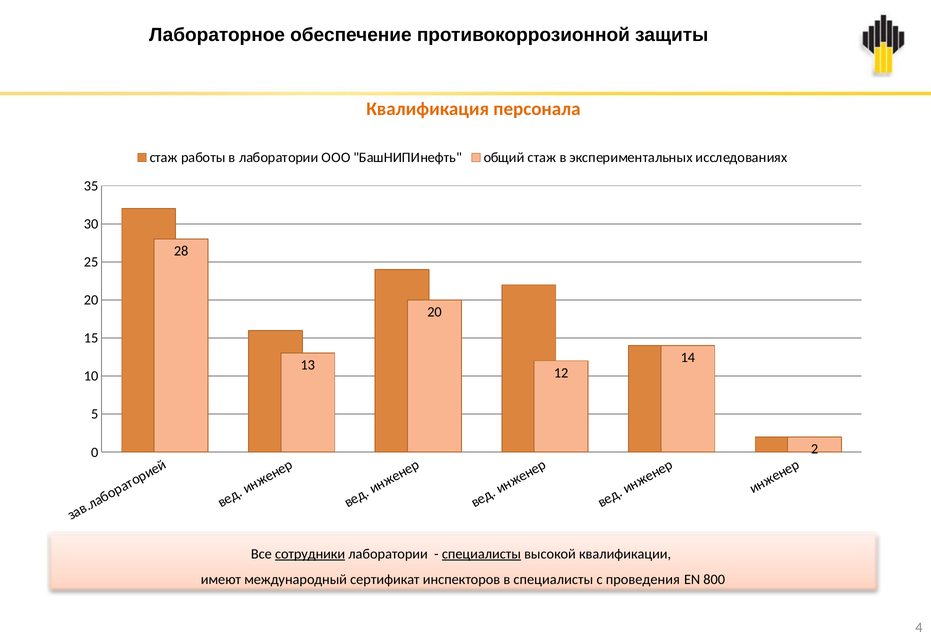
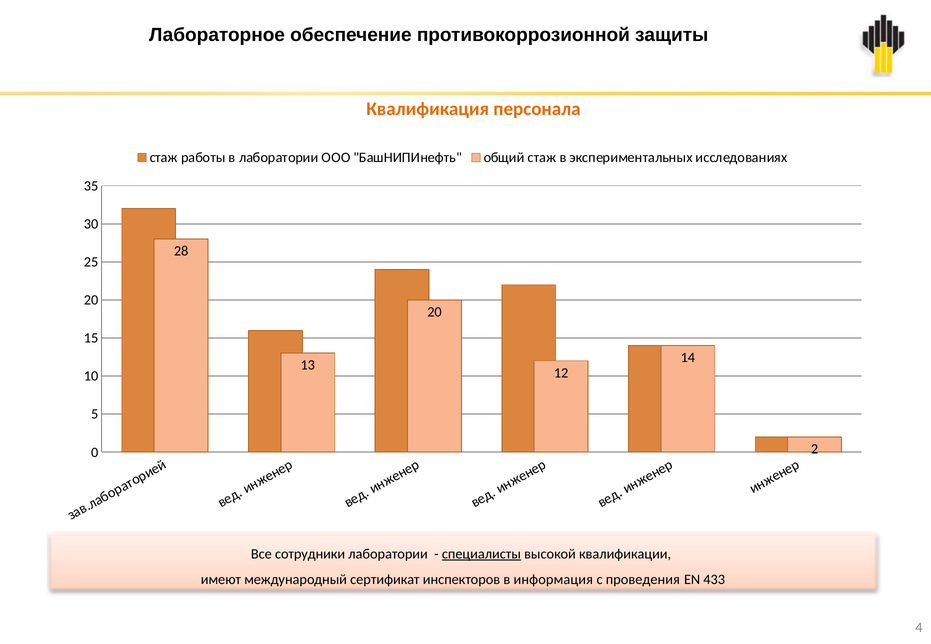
сотрудники underline: present -> none (310, 554)
в специалисты: специалисты -> информация (553, 580)
800: 800 -> 433 (714, 580)
